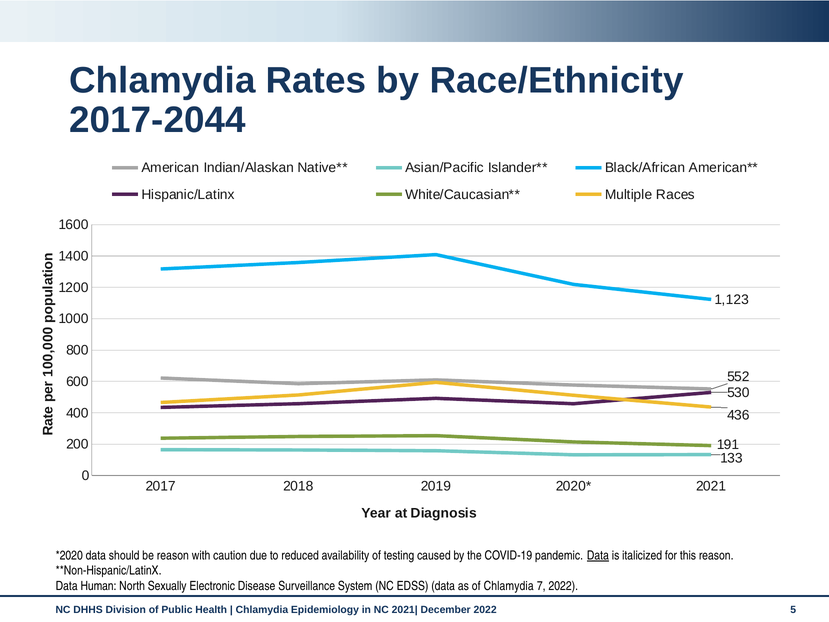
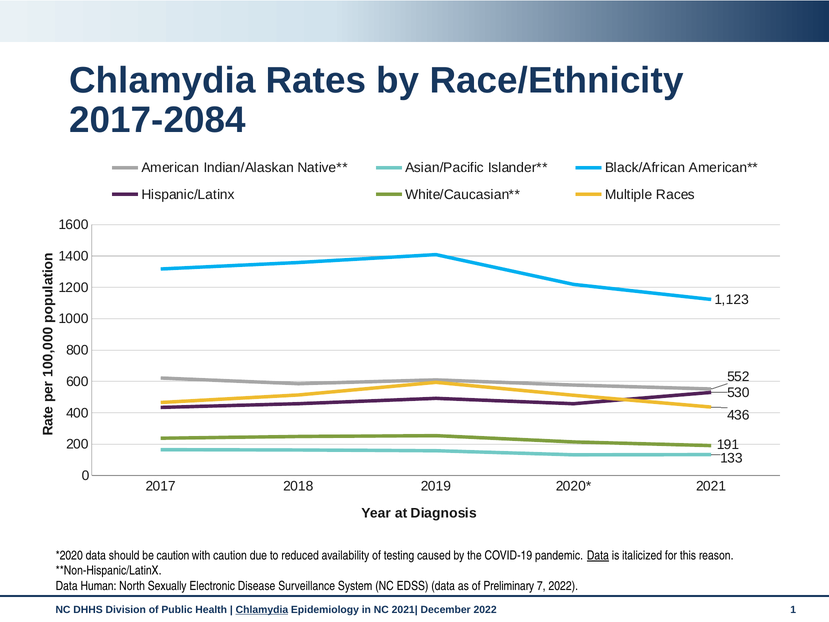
2017-2044: 2017-2044 -> 2017-2084 (157, 120)
be reason: reason -> caution (173, 555)
of Chlamydia: Chlamydia -> Preliminary (509, 586)
Chlamydia underline: none -> present (262, 610)
2022 5: 5 -> 1 (793, 609)
